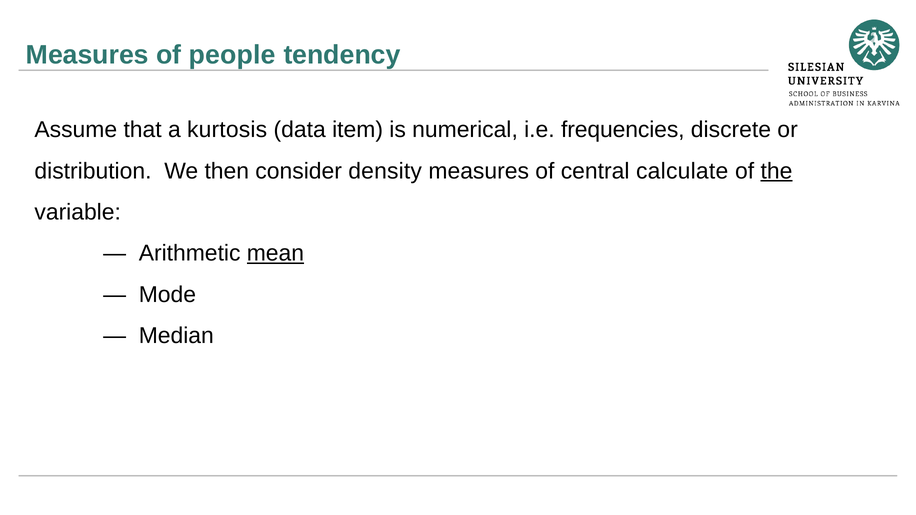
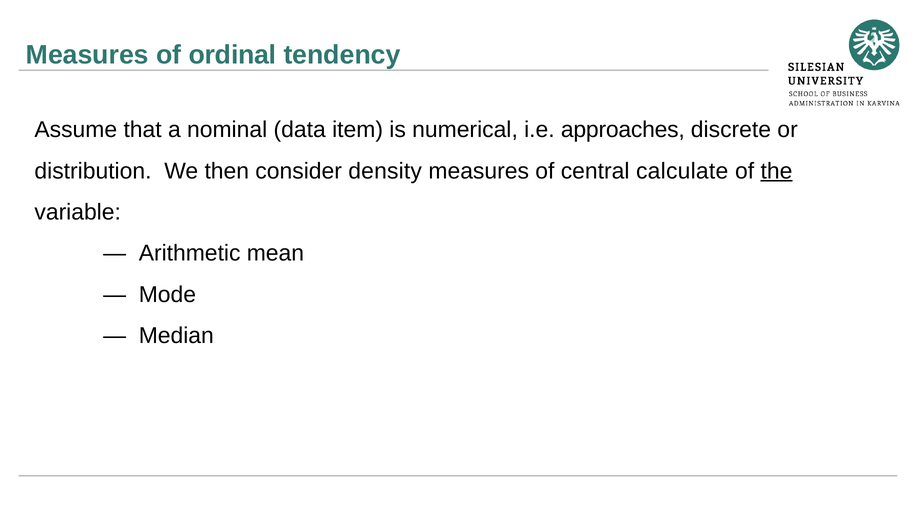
people: people -> ordinal (233, 55)
kurtosis: kurtosis -> nominal (227, 130)
frequencies: frequencies -> approaches (623, 130)
mean underline: present -> none (275, 254)
